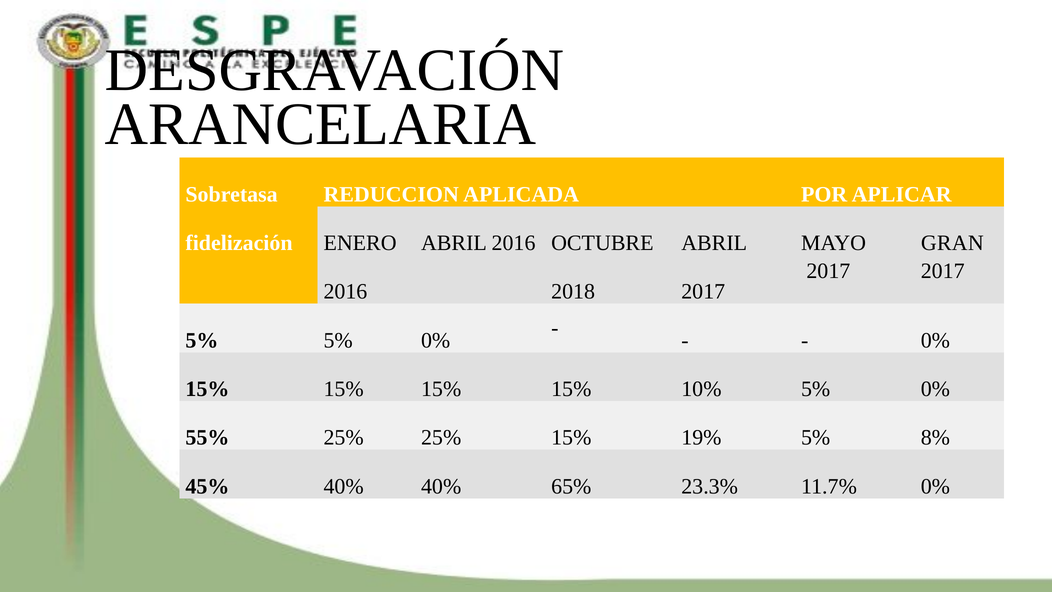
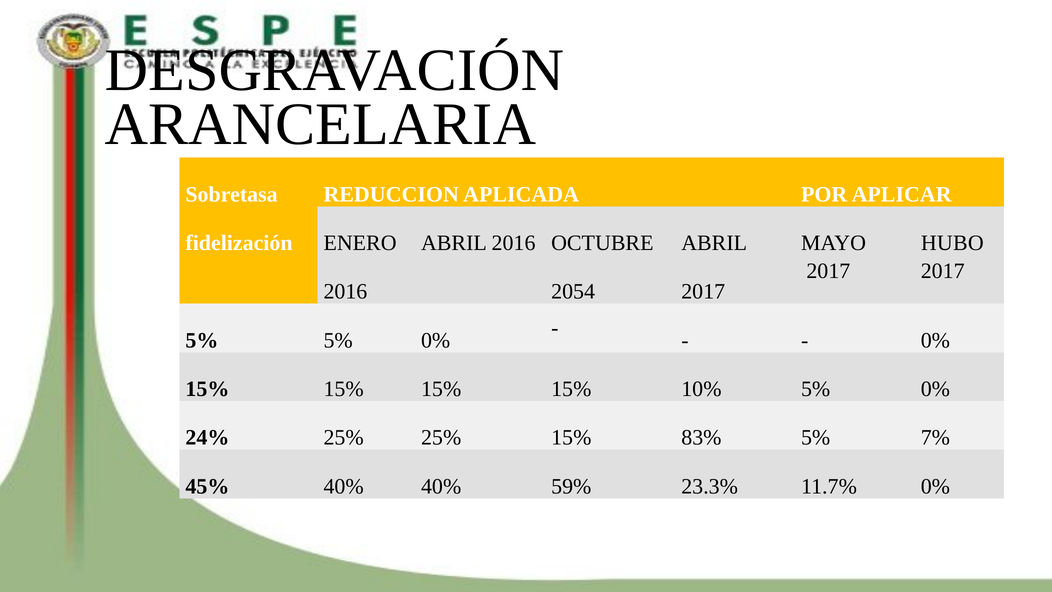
GRAN: GRAN -> HUBO (952, 243)
2018: 2018 -> 2054 (573, 292)
55%: 55% -> 24% (207, 438)
19%: 19% -> 83% (701, 438)
8%: 8% -> 7% (935, 438)
65%: 65% -> 59% (571, 486)
